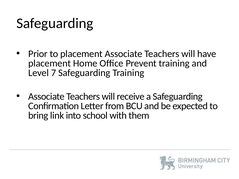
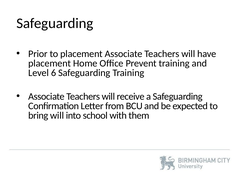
7: 7 -> 6 (54, 73)
bring link: link -> will (57, 116)
